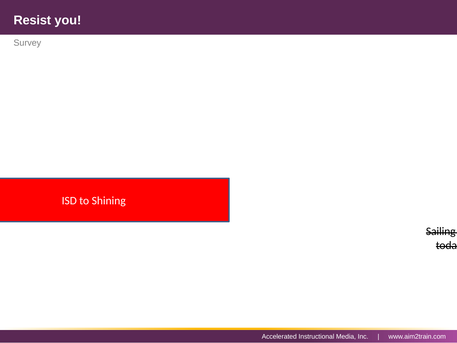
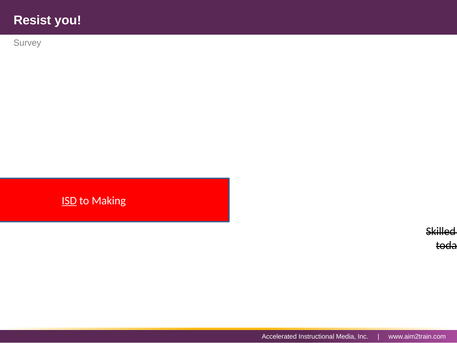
ISD underline: none -> present (69, 201)
Shining: Shining -> Making (109, 201)
Sailing: Sailing -> Skilled (441, 231)
